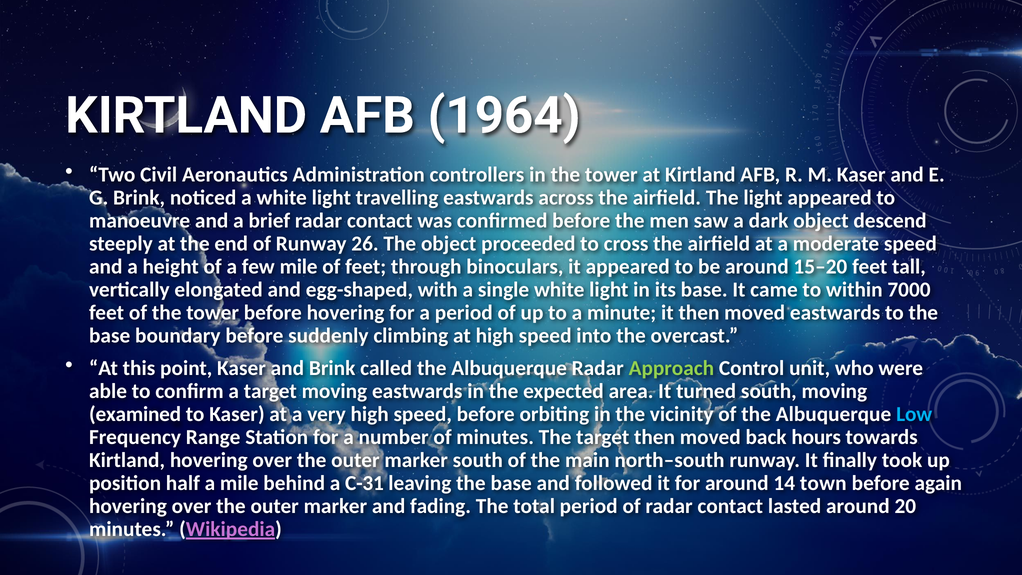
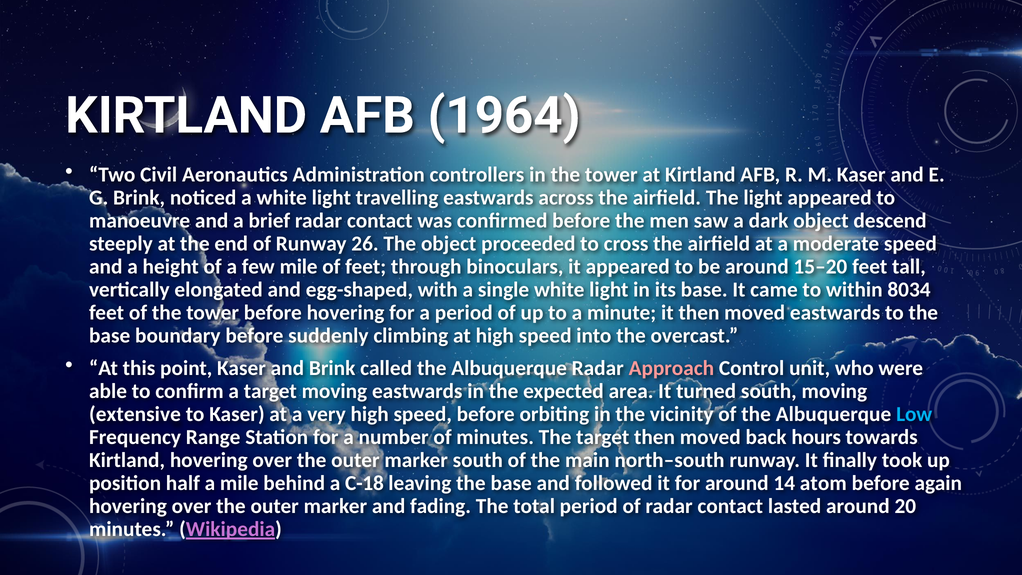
7000: 7000 -> 8034 (909, 290)
Approach colour: light green -> pink (671, 368)
examined: examined -> extensive (135, 414)
C-31: C-31 -> C-18 (364, 483)
town: town -> atom (823, 483)
